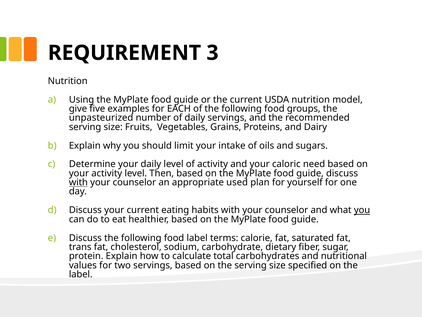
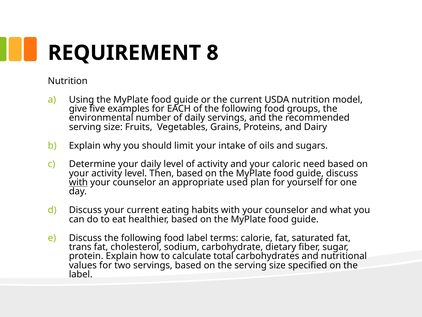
3: 3 -> 8 (212, 53)
unpasteurized: unpasteurized -> environmental (101, 118)
you underline: present -> none (362, 210)
